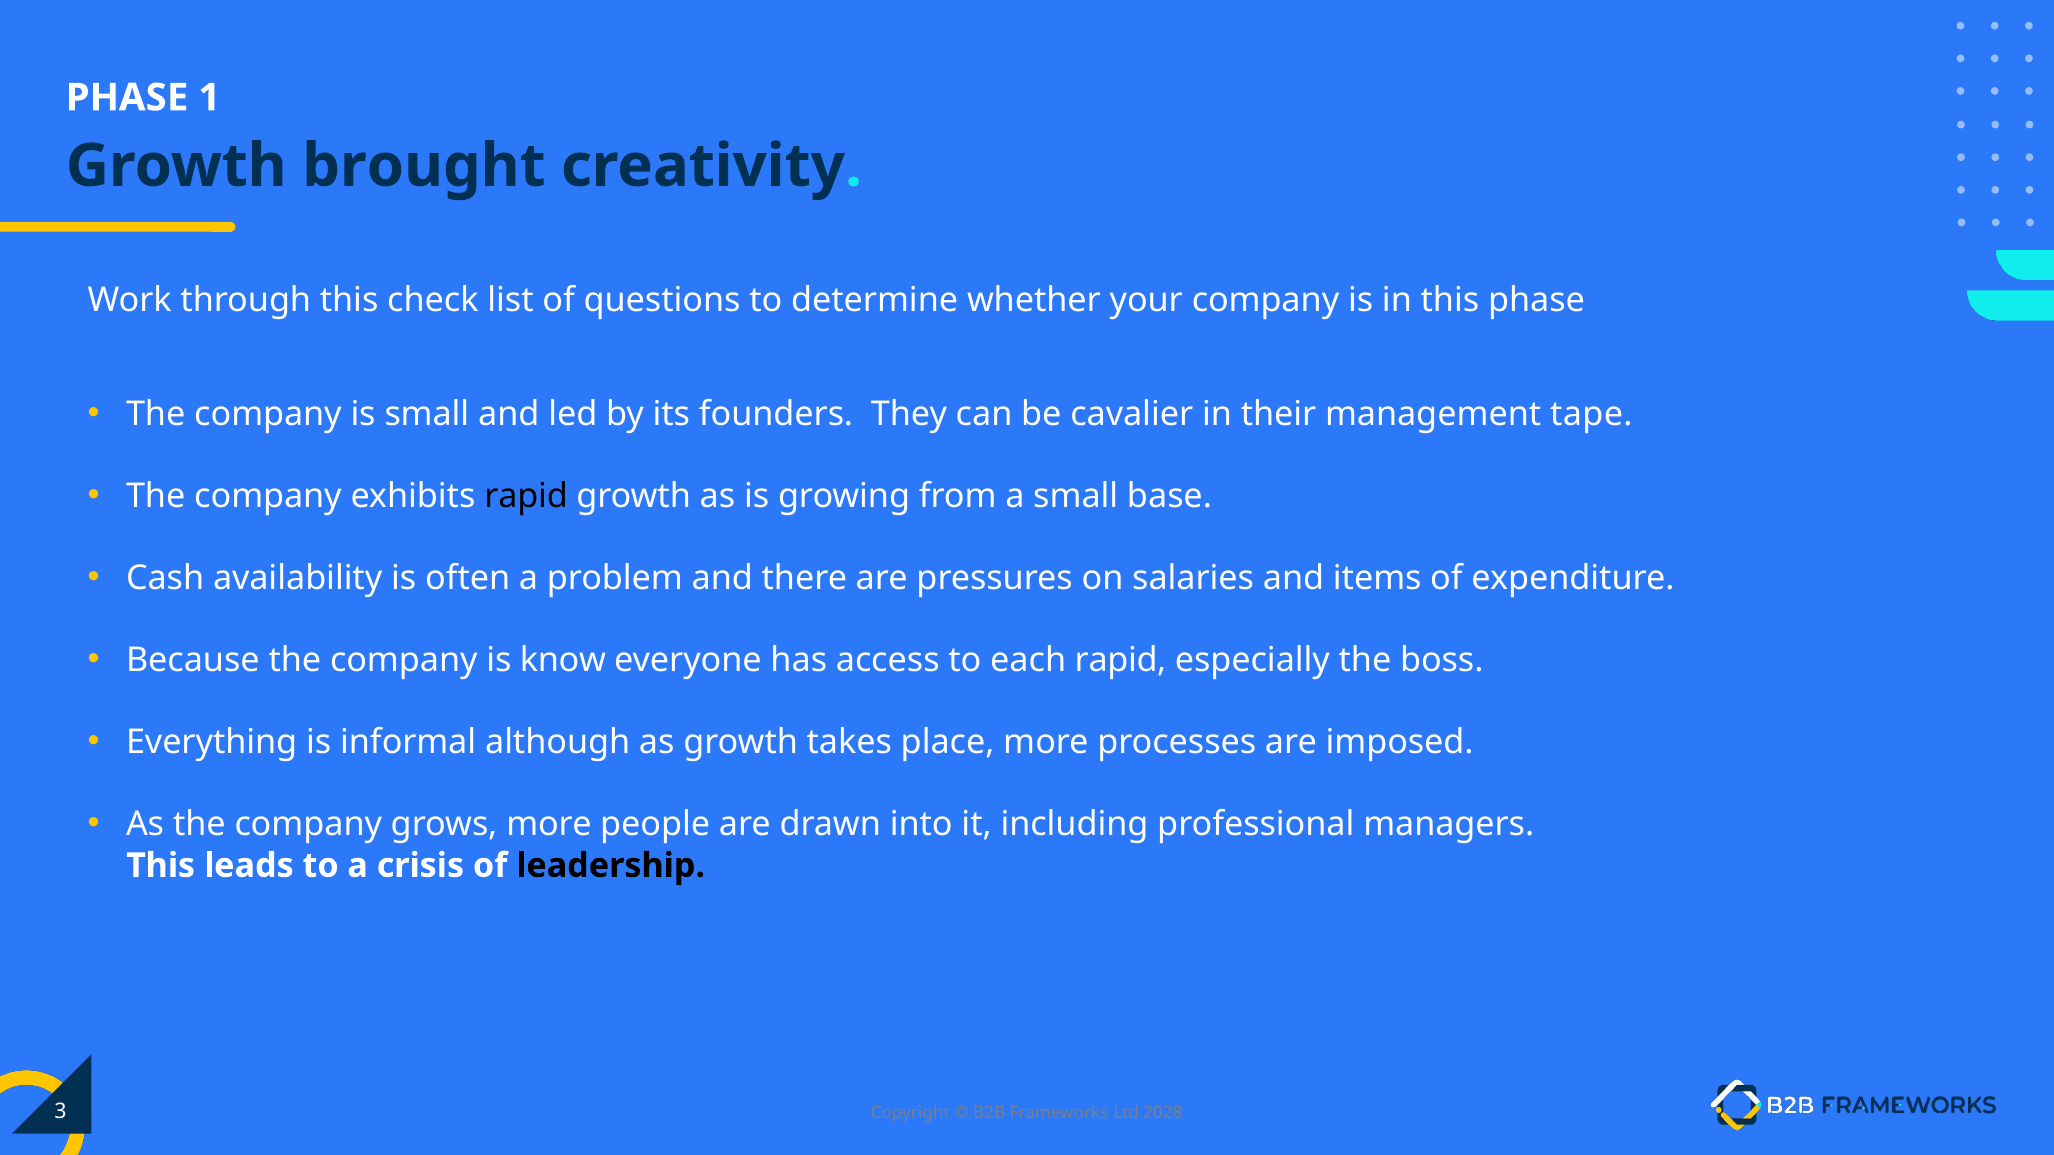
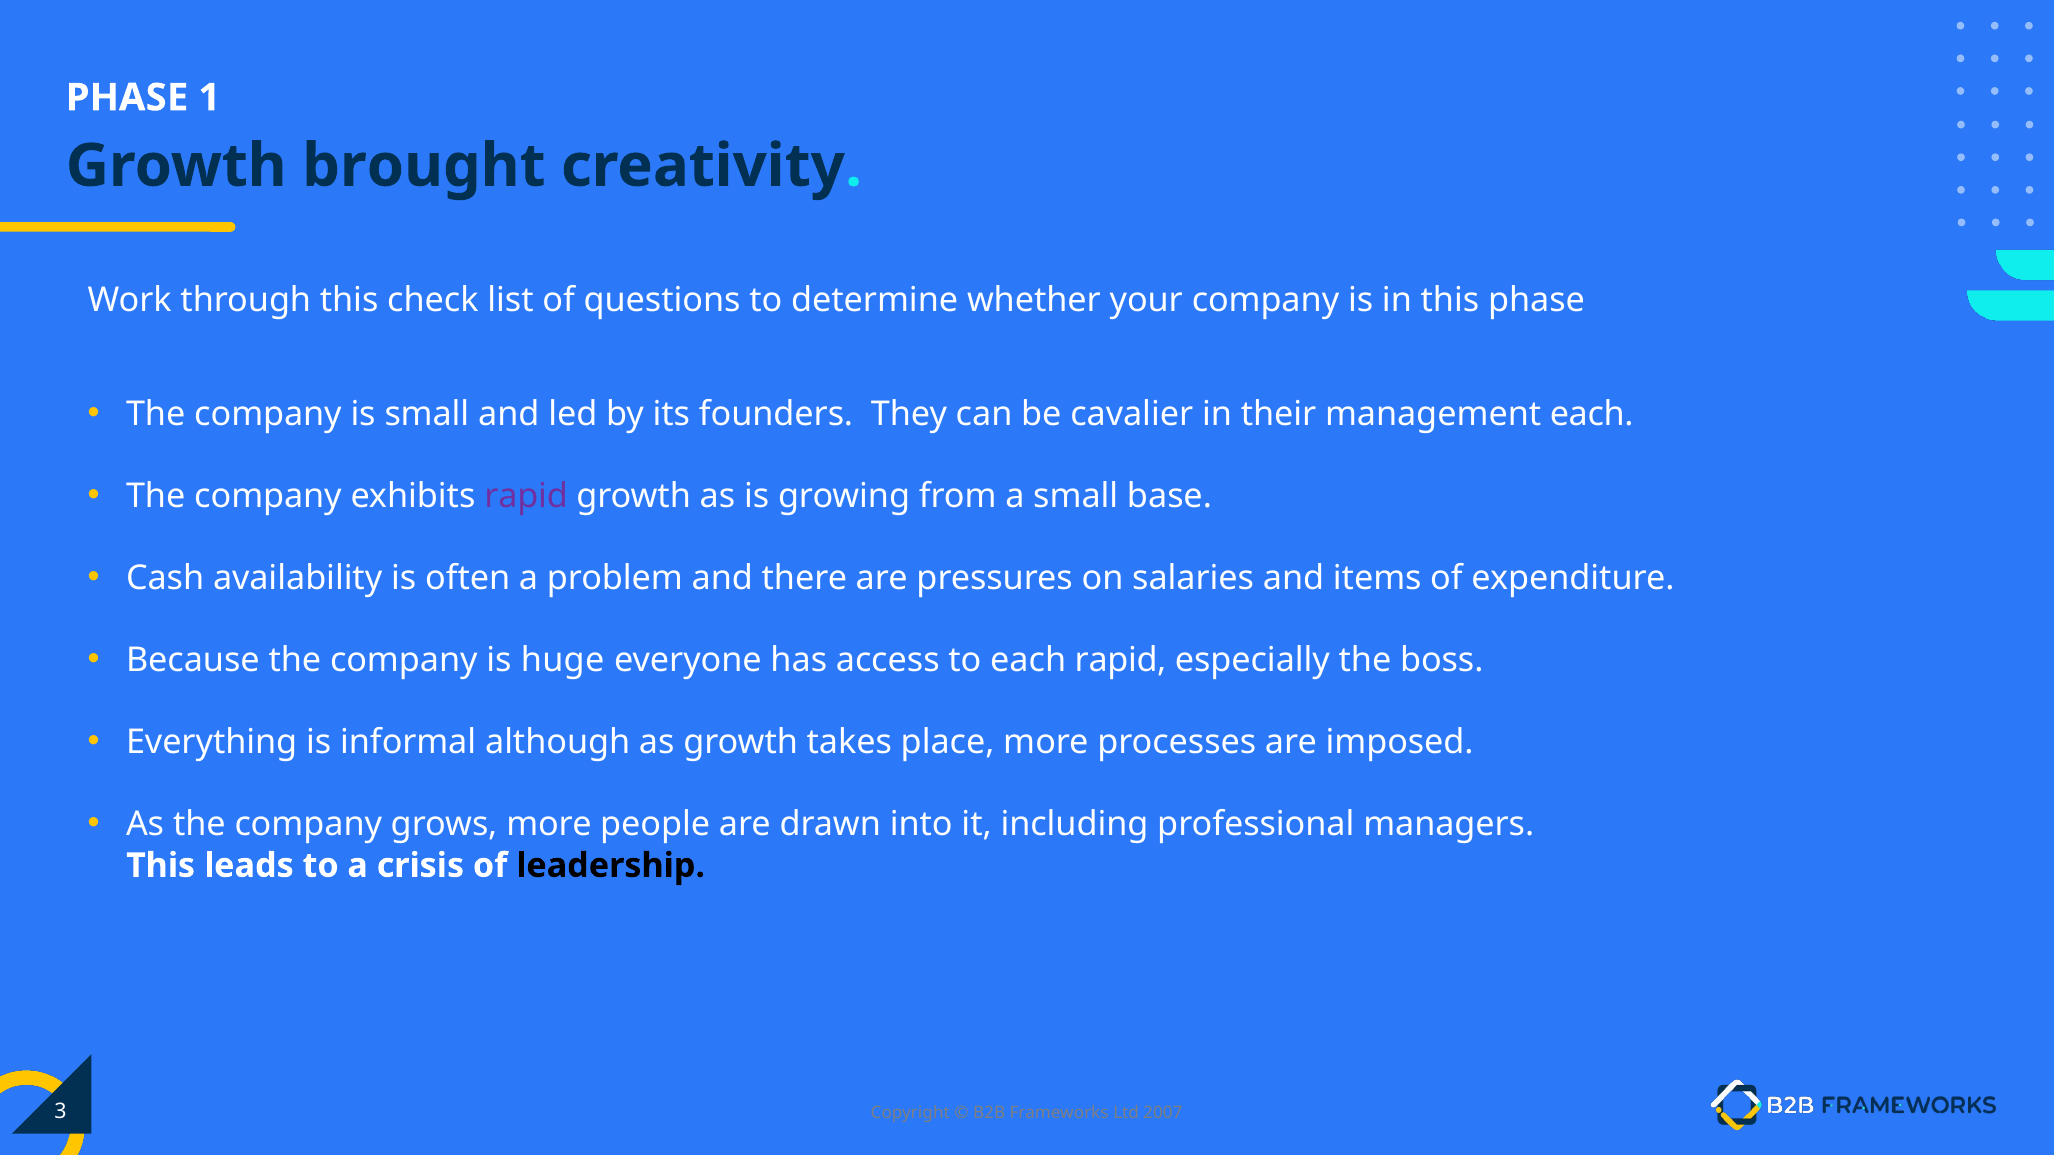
management tape: tape -> each (1592, 414)
rapid colour: black -> purple (526, 496)
know: know -> huge (563, 661)
2028: 2028 -> 2007 (1163, 1113)
